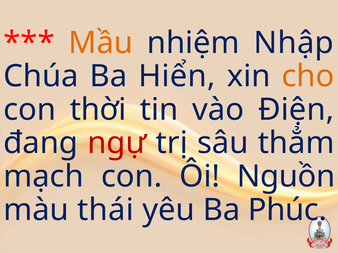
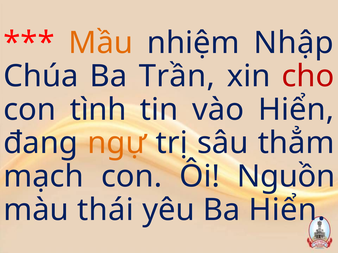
Hiển: Hiển -> Trần (177, 76)
cho colour: orange -> red (308, 76)
thời: thời -> tình (98, 110)
vào Điện: Điện -> Hiển (296, 110)
ngự colour: red -> orange (117, 143)
Ba Phúc: Phúc -> Hiển (287, 210)
